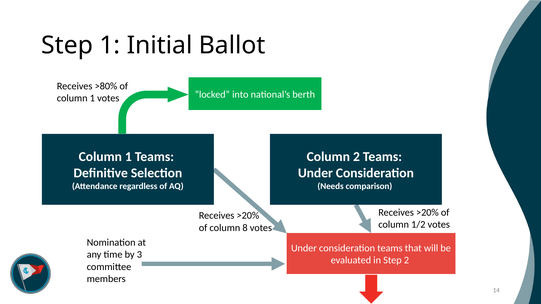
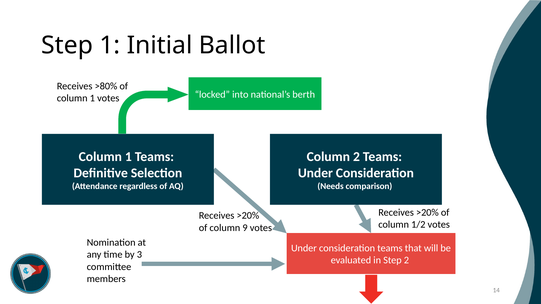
8: 8 -> 9 (245, 228)
